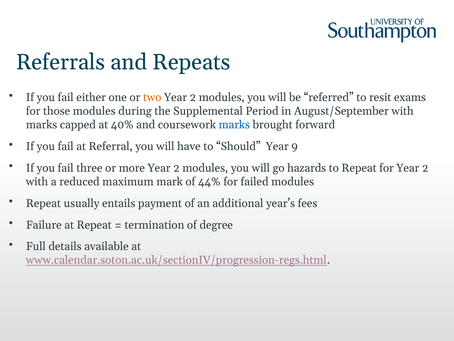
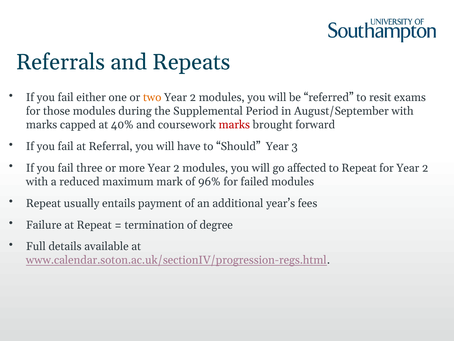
marks colour: blue -> red (234, 125)
9: 9 -> 3 (295, 146)
hazards: hazards -> affected (307, 168)
44%: 44% -> 96% (209, 181)
